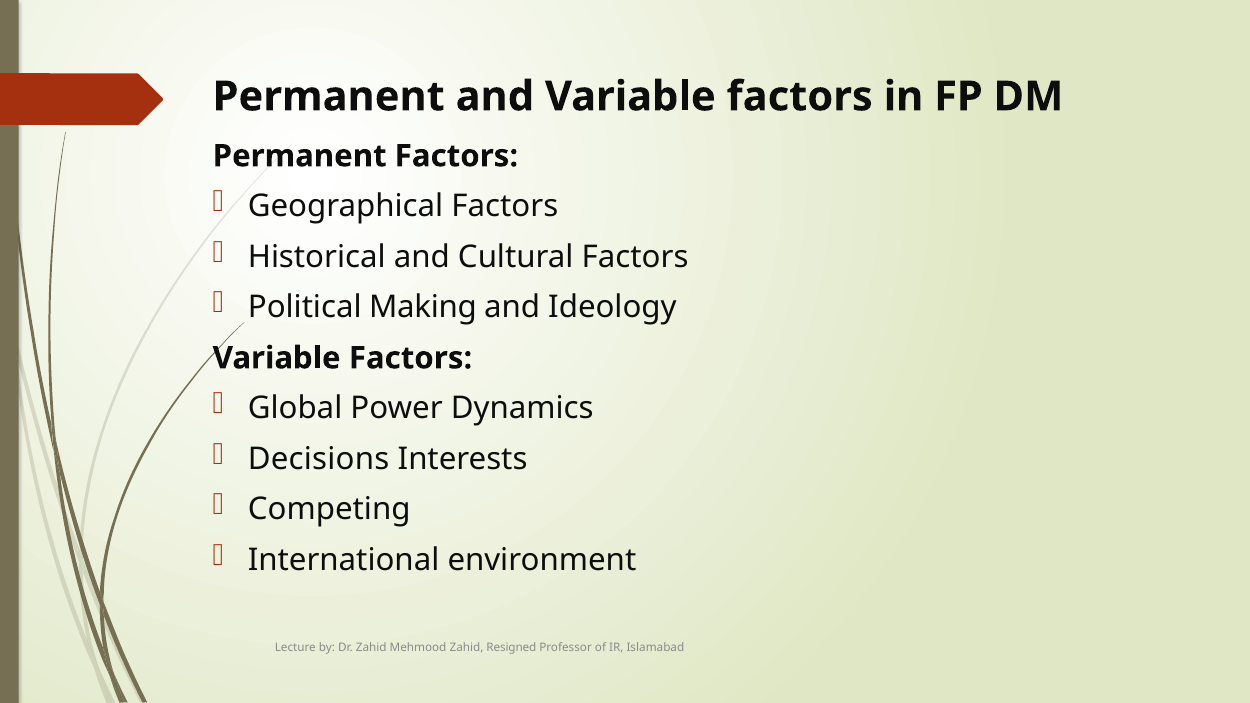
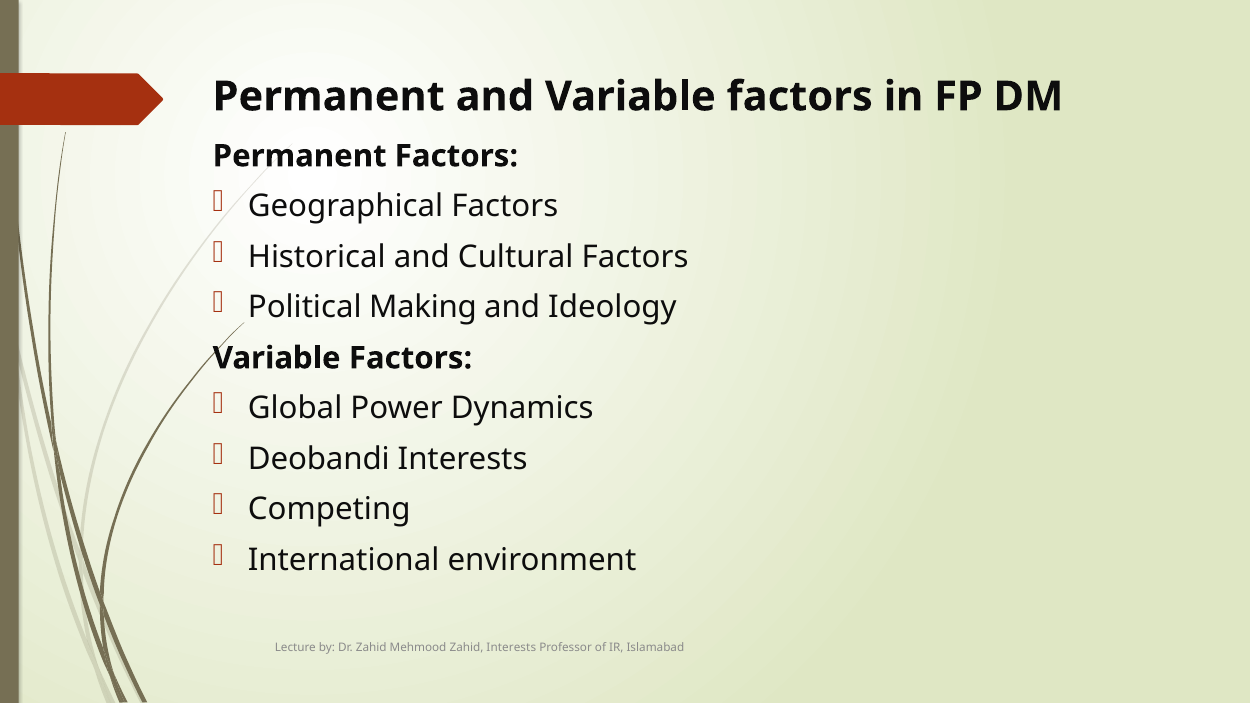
Decisions: Decisions -> Deobandi (319, 459)
Zahid Resigned: Resigned -> Interests (511, 648)
